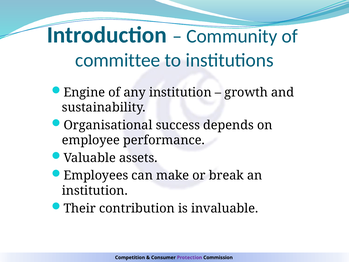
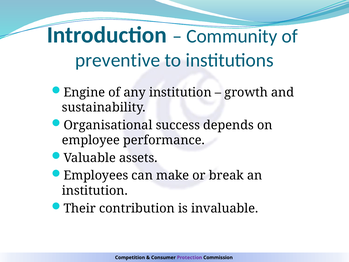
committee: committee -> preventive (118, 60)
